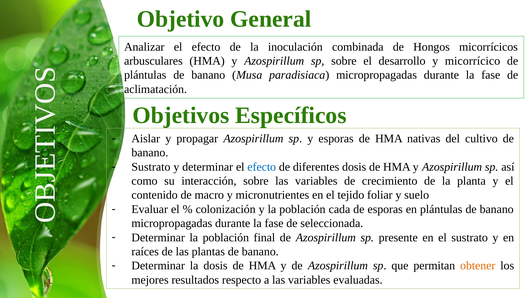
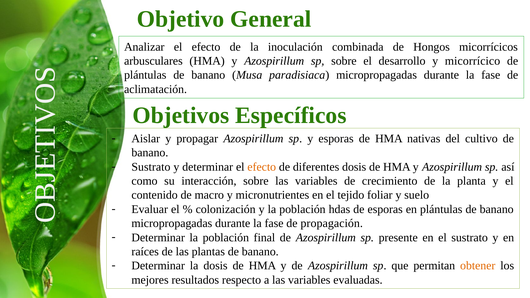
efecto colour: blue -> orange (262, 167)
cada: cada -> hdas (339, 209)
seleccionada: seleccionada -> propagación (332, 223)
